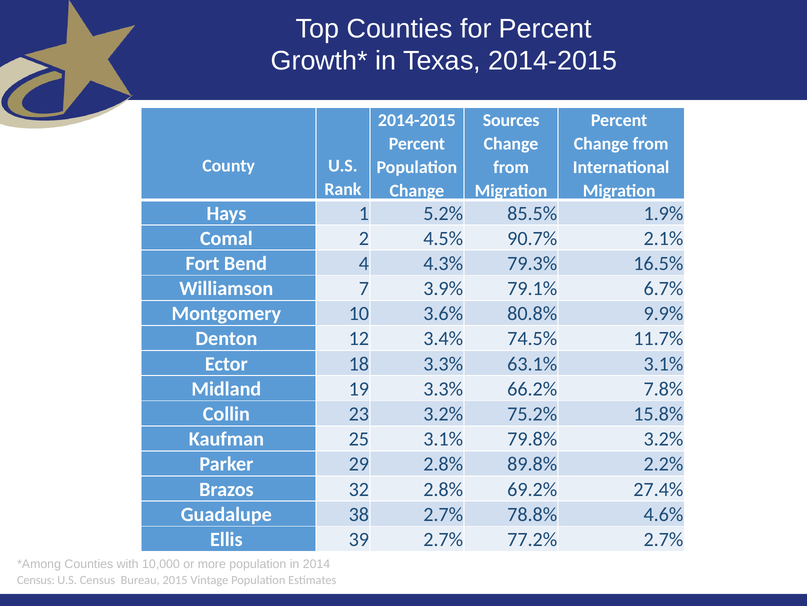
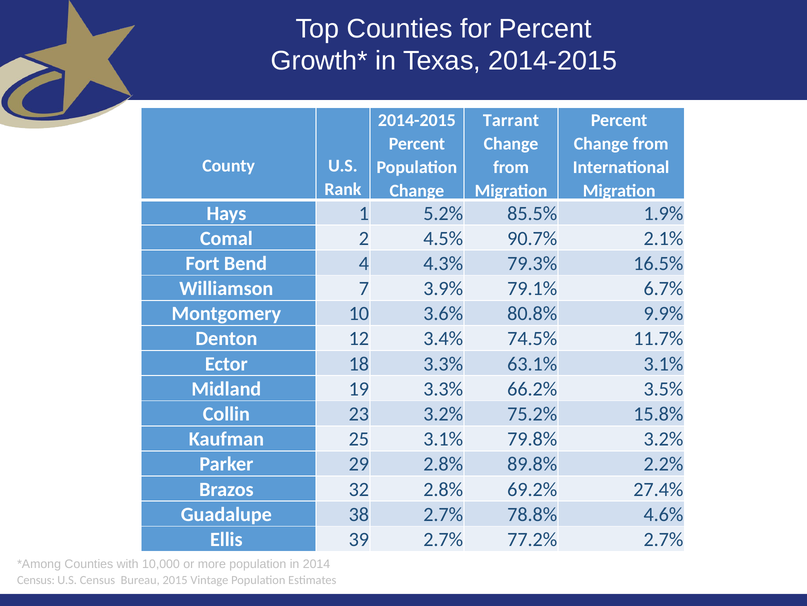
Sources: Sources -> Tarrant (511, 120)
7.8%: 7.8% -> 3.5% (663, 389)
